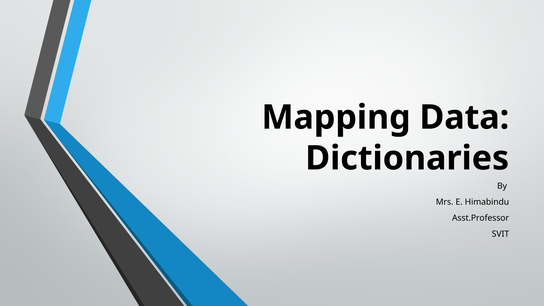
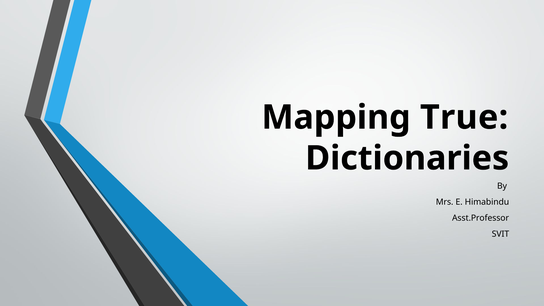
Data: Data -> True (464, 117)
